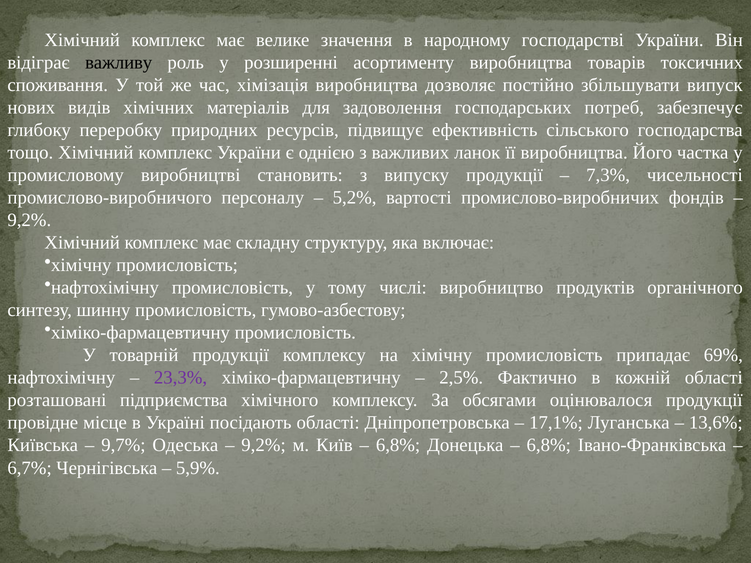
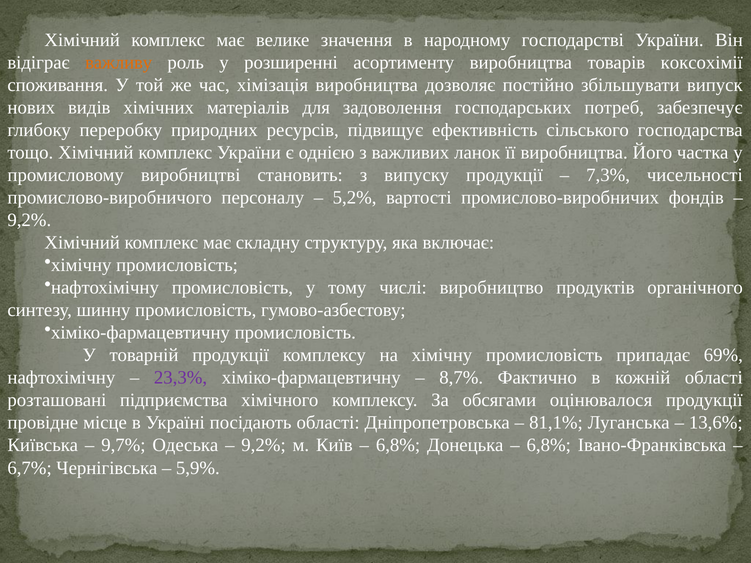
важливу colour: black -> orange (119, 62)
токсичних: токсичних -> коксохімії (702, 62)
2,5%: 2,5% -> 8,7% (461, 378)
17,1%: 17,1% -> 81,1% (556, 423)
